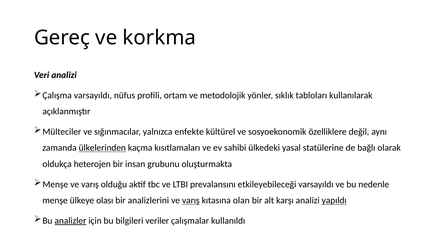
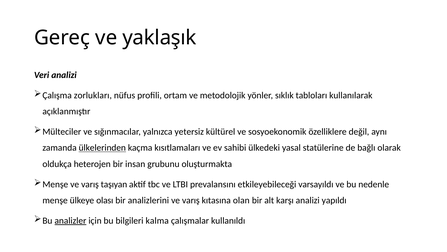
korkma: korkma -> yaklaşık (159, 38)
Çalışma varsayıldı: varsayıldı -> zorlukları (93, 95)
enfekte: enfekte -> yetersiz (189, 131)
olduğu: olduğu -> taşıyan (114, 184)
varış underline: present -> none (191, 200)
yapıldı underline: present -> none (334, 200)
veriler: veriler -> kalma (157, 220)
